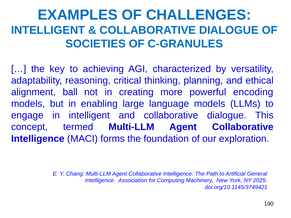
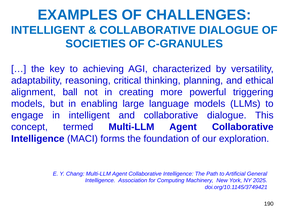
encoding: encoding -> triggering (253, 92)
